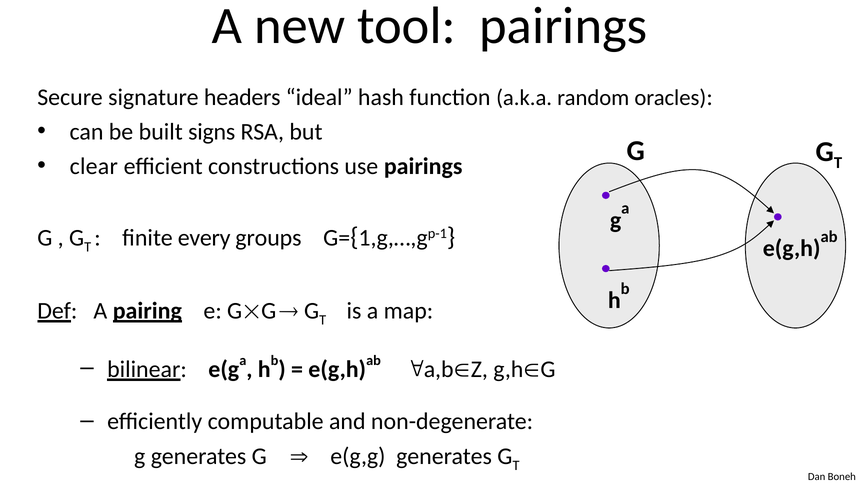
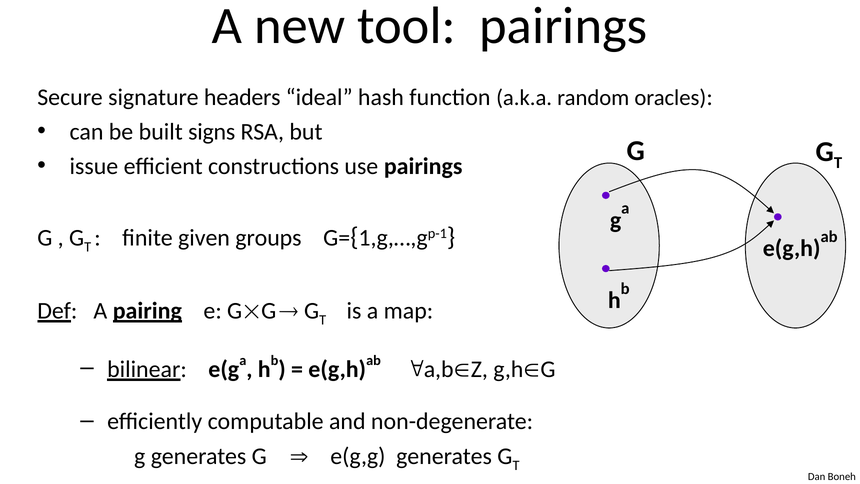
clear: clear -> issue (94, 166)
every: every -> given (204, 238)
